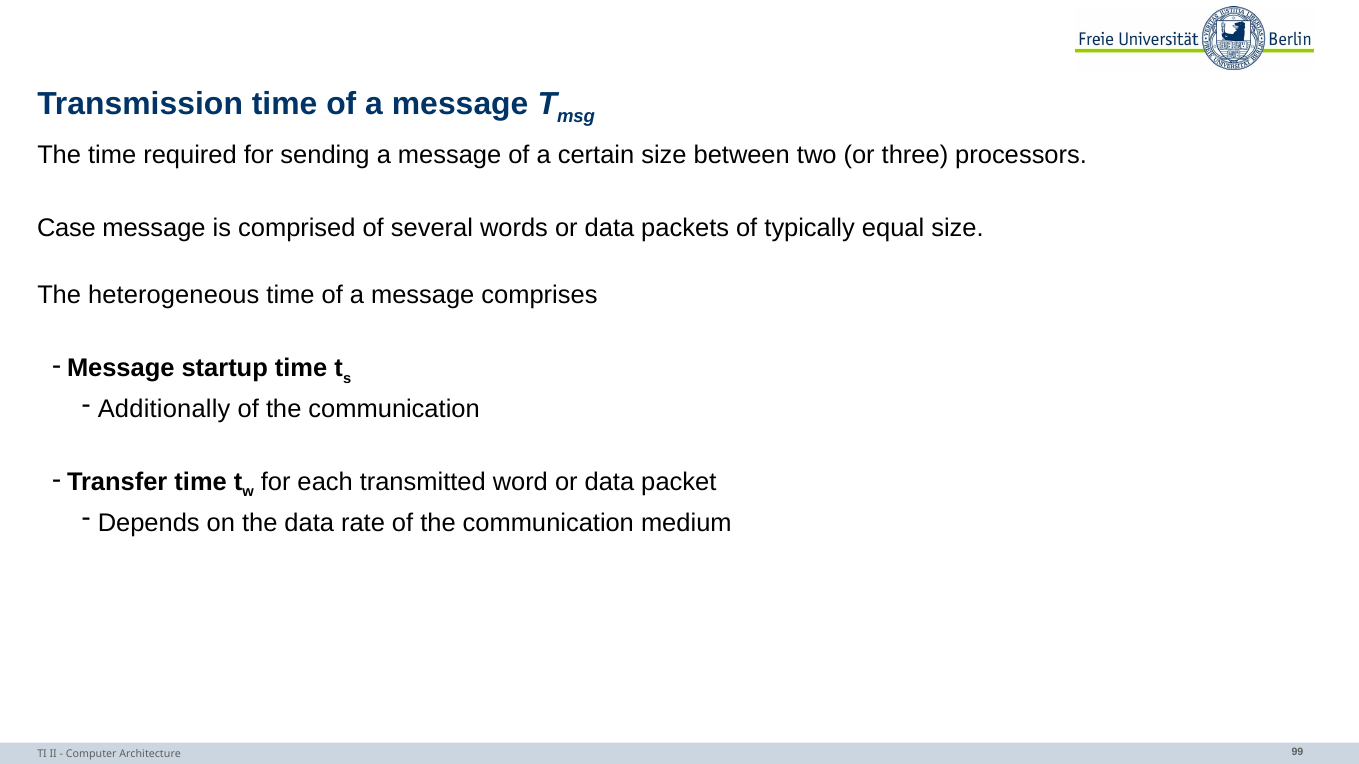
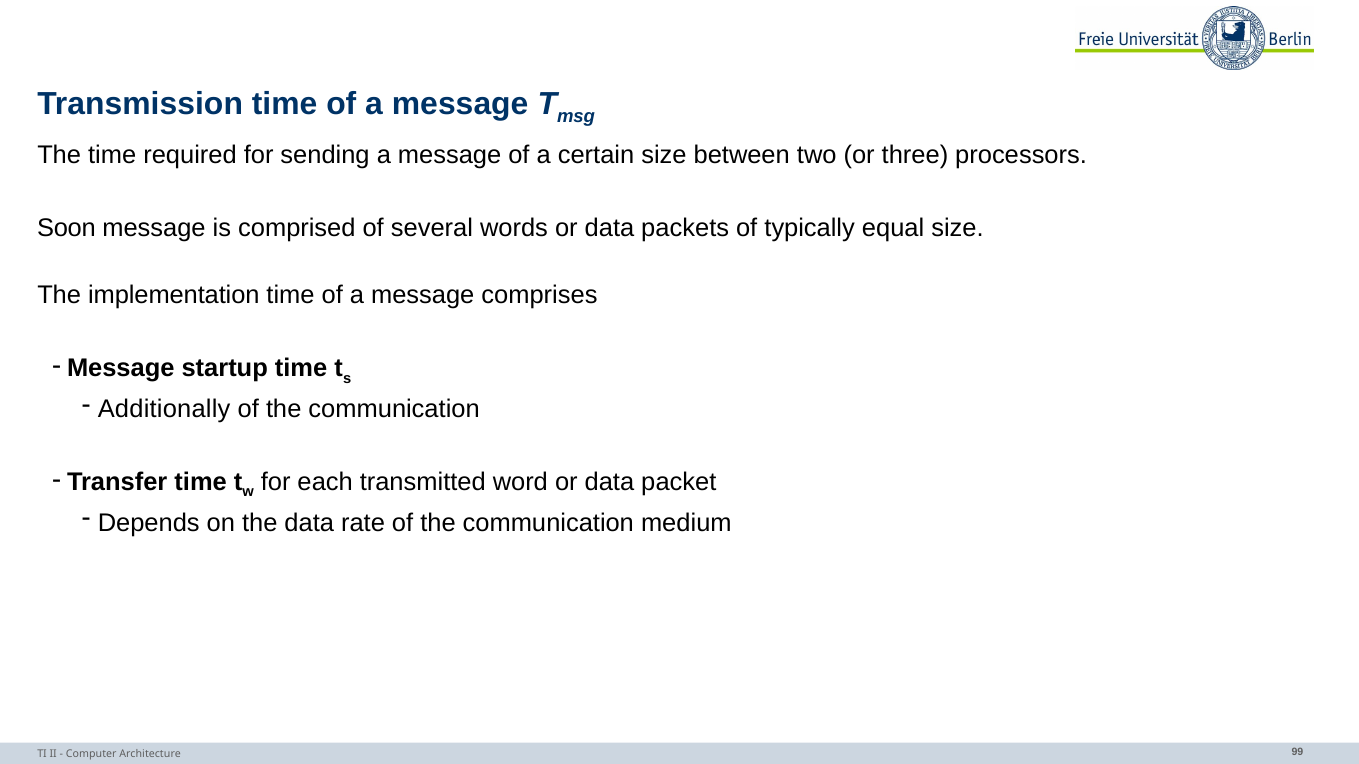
Case: Case -> Soon (66, 228)
heterogeneous: heterogeneous -> implementation (174, 296)
